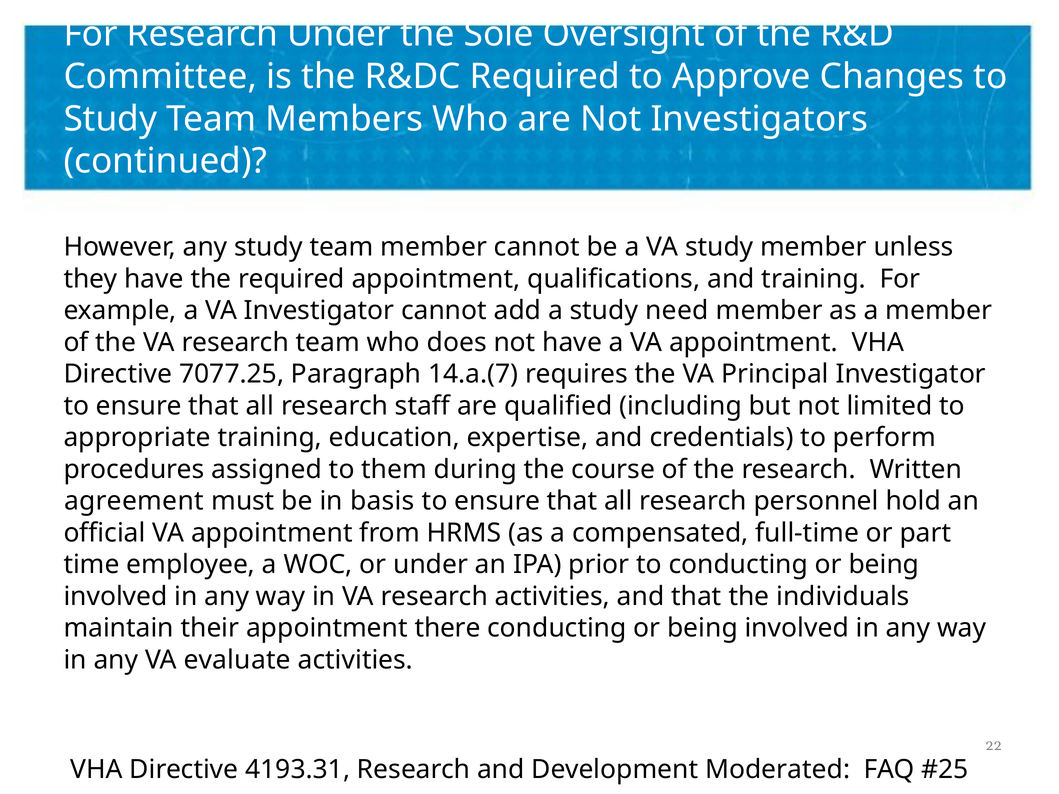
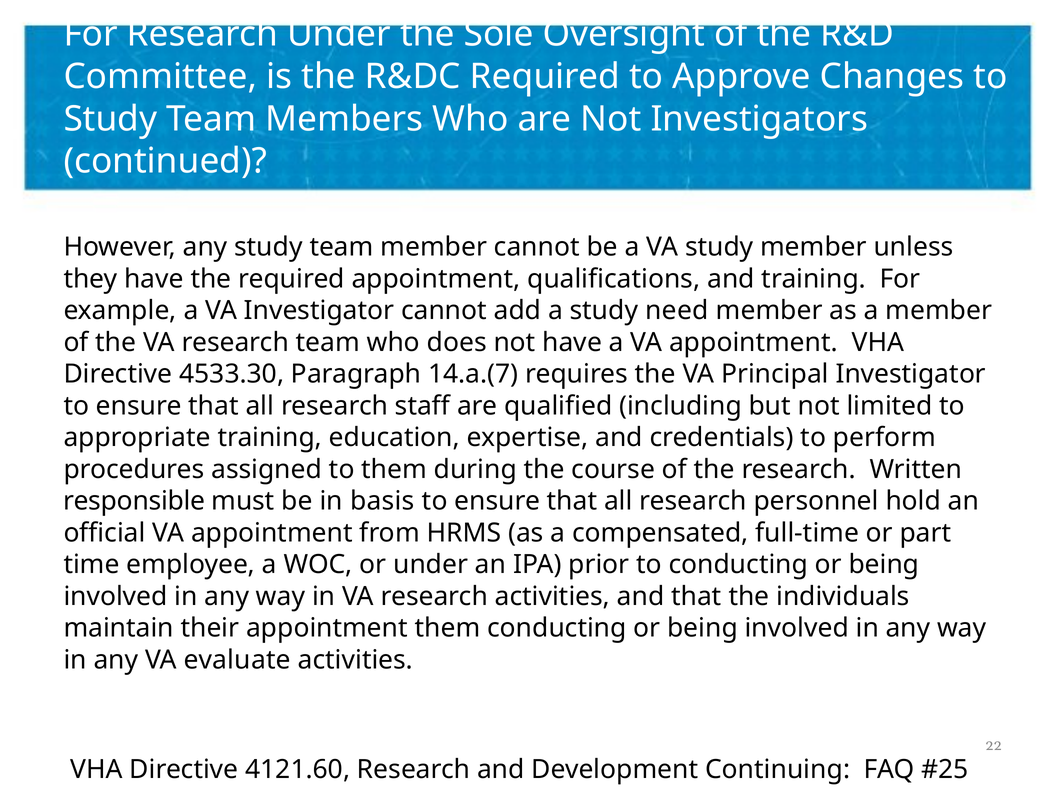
7077.25: 7077.25 -> 4533.30 (232, 374)
agreement: agreement -> responsible (134, 501)
appointment there: there -> them (447, 628)
4193.31: 4193.31 -> 4121.60 (298, 770)
Moderated: Moderated -> Continuing (778, 770)
